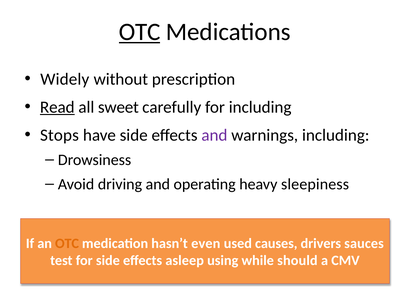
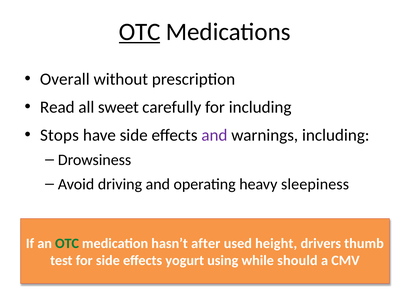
Widely: Widely -> Overall (65, 79)
Read underline: present -> none (57, 107)
OTC colour: orange -> green (67, 244)
even: even -> after (206, 244)
causes: causes -> height (276, 244)
sauces: sauces -> thumb (364, 244)
asleep: asleep -> yogurt (185, 261)
